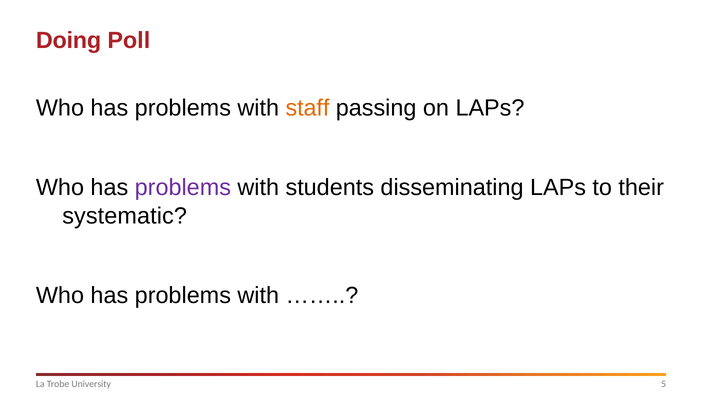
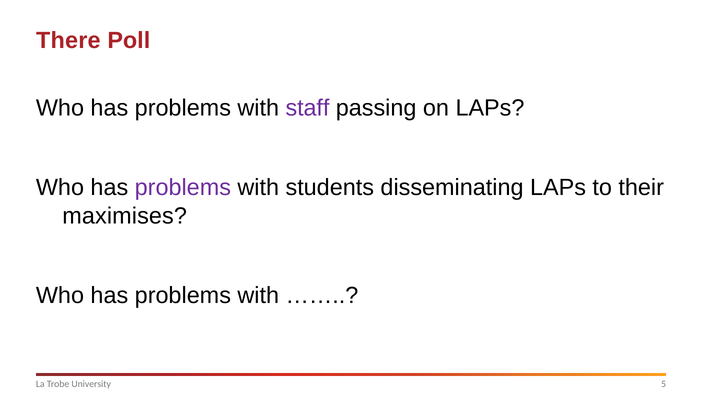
Doing: Doing -> There (68, 41)
staff colour: orange -> purple (307, 108)
systematic: systematic -> maximises (125, 216)
